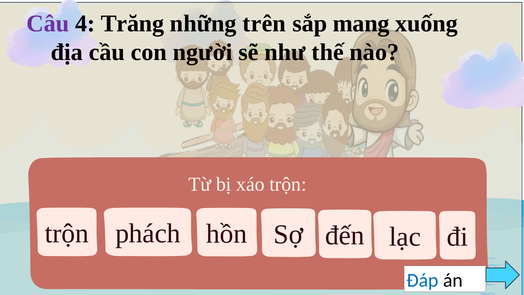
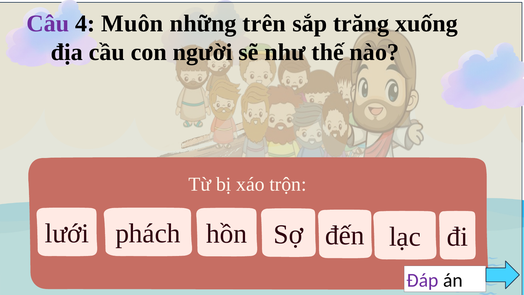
Trăng: Trăng -> Muôn (132, 23)
mang: mang -> trăng (361, 23)
trộn: trộn -> lưới (67, 233)
Đáp colour: blue -> purple (423, 280)
